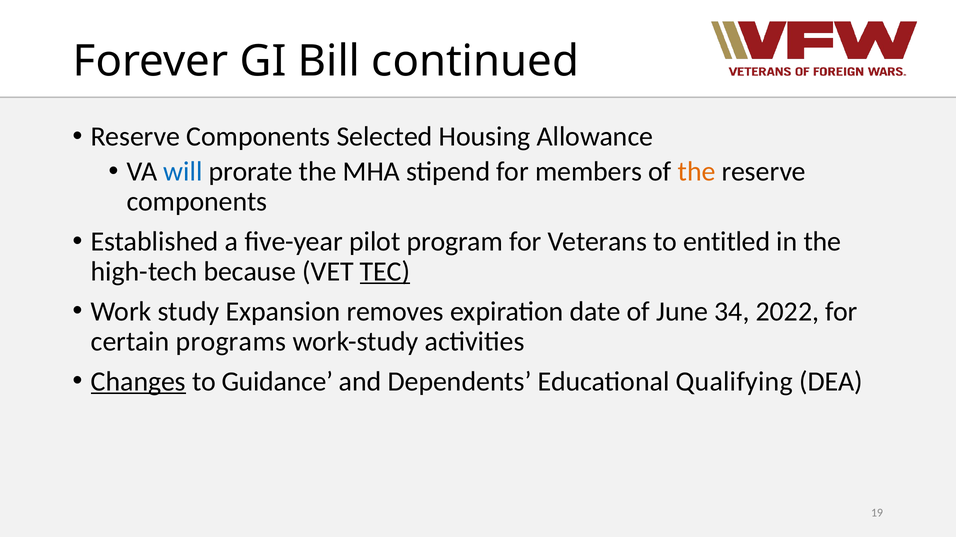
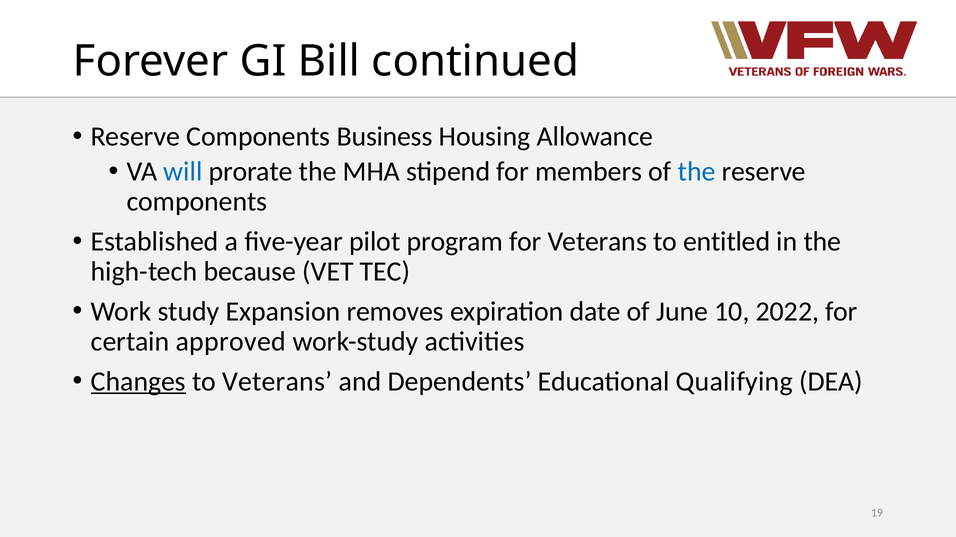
Selected: Selected -> Business (385, 137)
the colour: orange -> blue (697, 172)
TEC underline: present -> none (385, 272)
34: 34 -> 10 (732, 312)
programs: programs -> approved (231, 342)
to Guidance: Guidance -> Veterans (277, 382)
